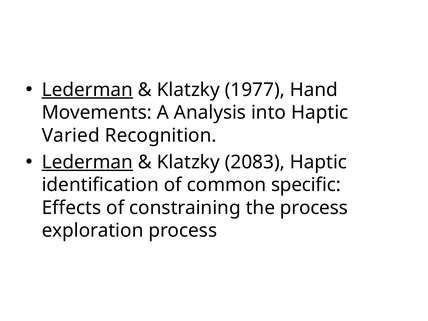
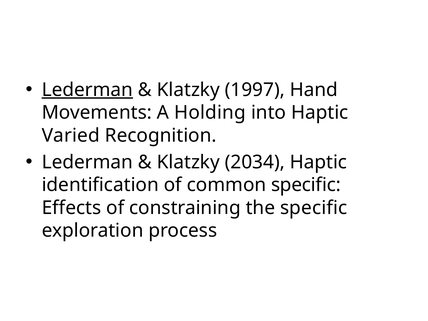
1977: 1977 -> 1997 (255, 90)
Analysis: Analysis -> Holding (210, 113)
Lederman underline: present -> none (87, 162)
2083: 2083 -> 2034 (255, 162)
the process: process -> specific (314, 208)
